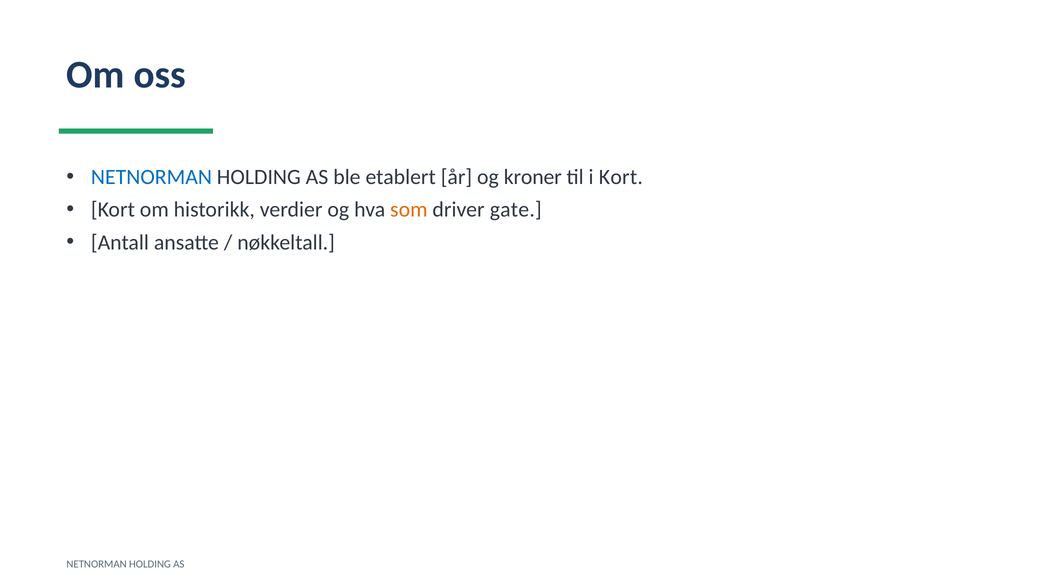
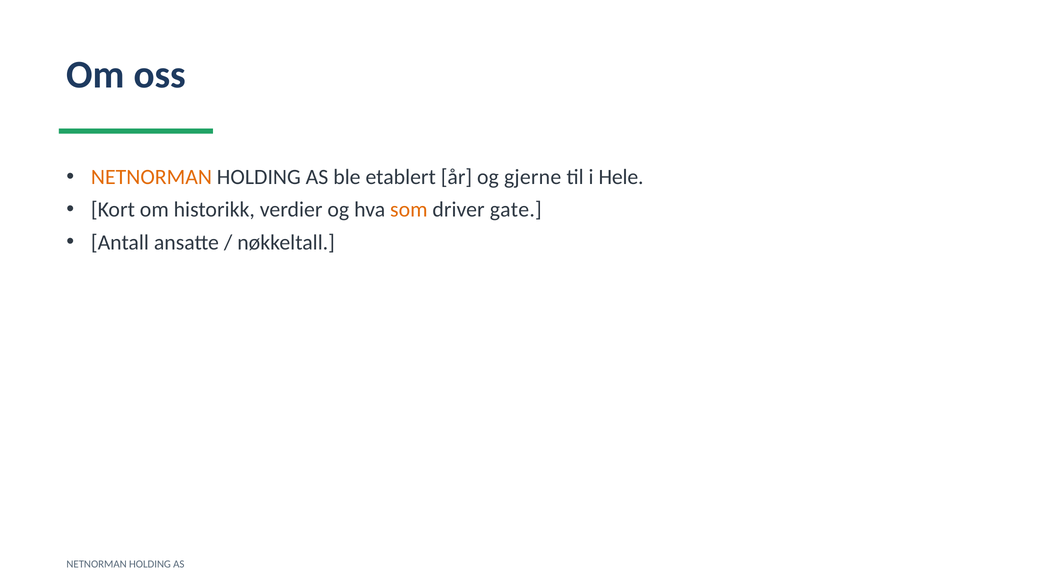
NETNORMAN colour: blue -> orange (151, 177)
kroner: kroner -> gjerne (533, 177)
i Kort: Kort -> Hele (621, 177)
